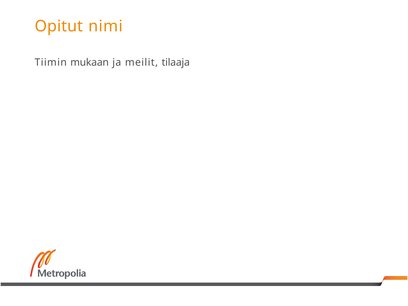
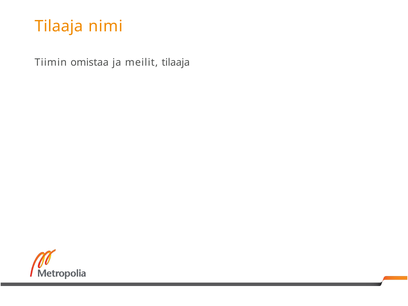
Opitut: Opitut -> Tilaaja (59, 26)
mukaan: mukaan -> omistaa (90, 62)
